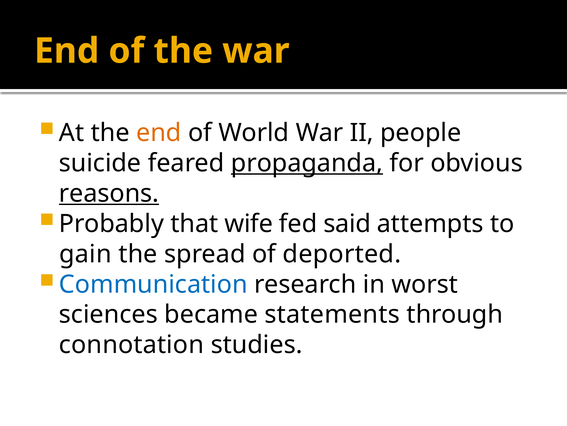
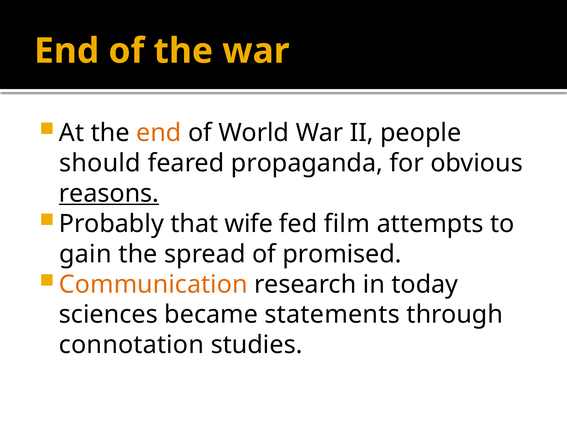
suicide: suicide -> should (100, 163)
propaganda underline: present -> none (307, 163)
said: said -> film (347, 223)
deported: deported -> promised (342, 254)
Communication colour: blue -> orange (153, 284)
worst: worst -> today (425, 284)
